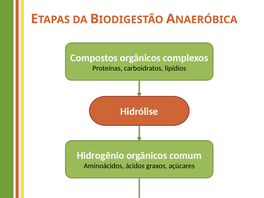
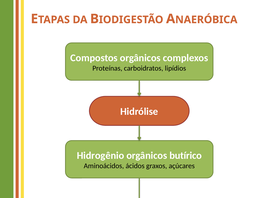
comum: comum -> butírico (186, 156)
